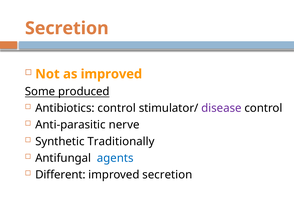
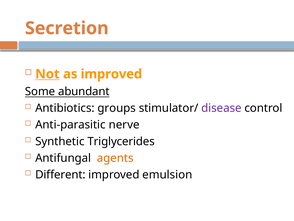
Not underline: none -> present (47, 74)
produced: produced -> abundant (84, 91)
Antibiotics control: control -> groups (117, 108)
Traditionally: Traditionally -> Triglycerides (121, 141)
agents colour: blue -> orange (115, 158)
improved secretion: secretion -> emulsion (167, 174)
